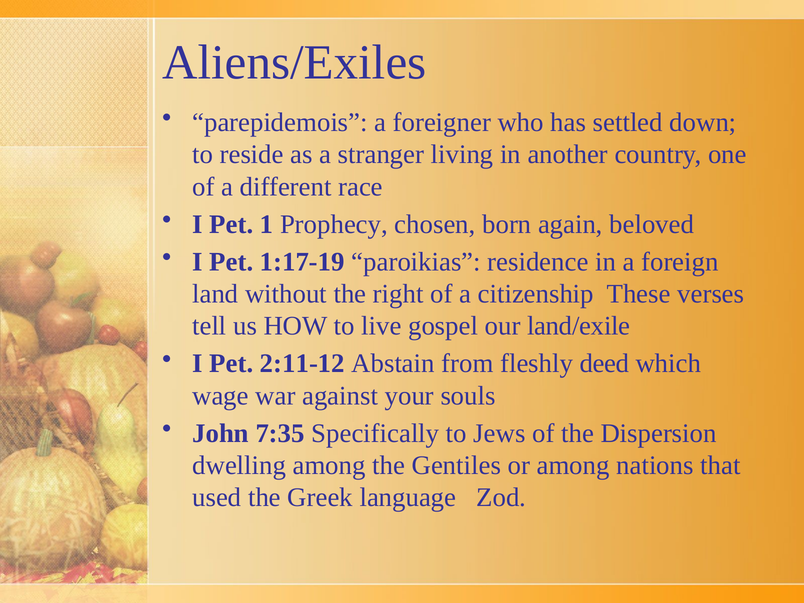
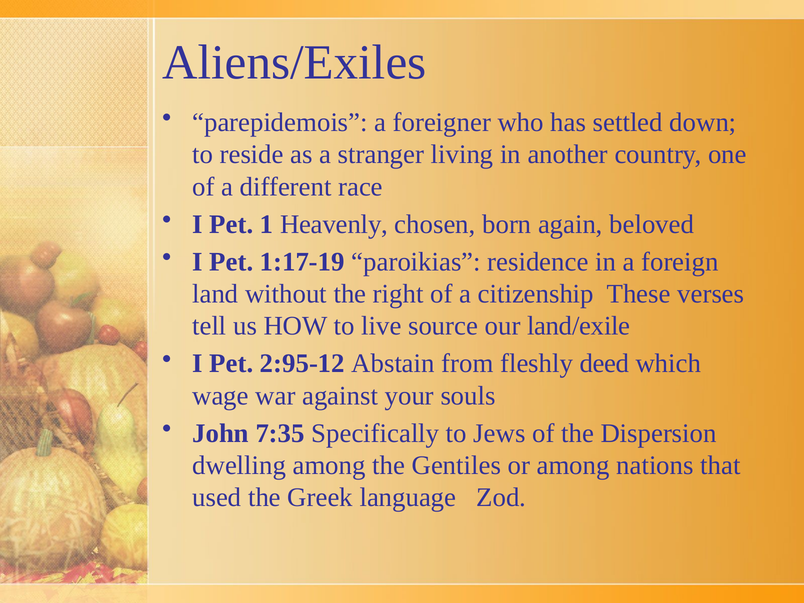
Prophecy: Prophecy -> Heavenly (334, 224)
gospel: gospel -> source (443, 326)
2:11-12: 2:11-12 -> 2:95-12 (302, 364)
